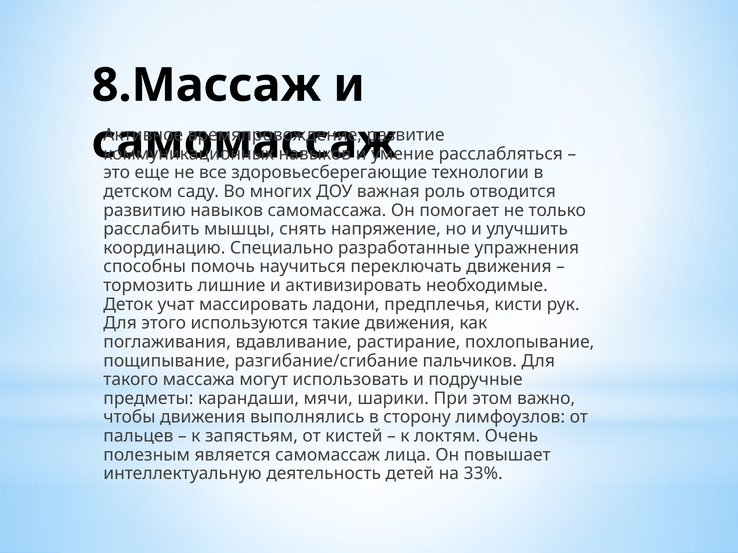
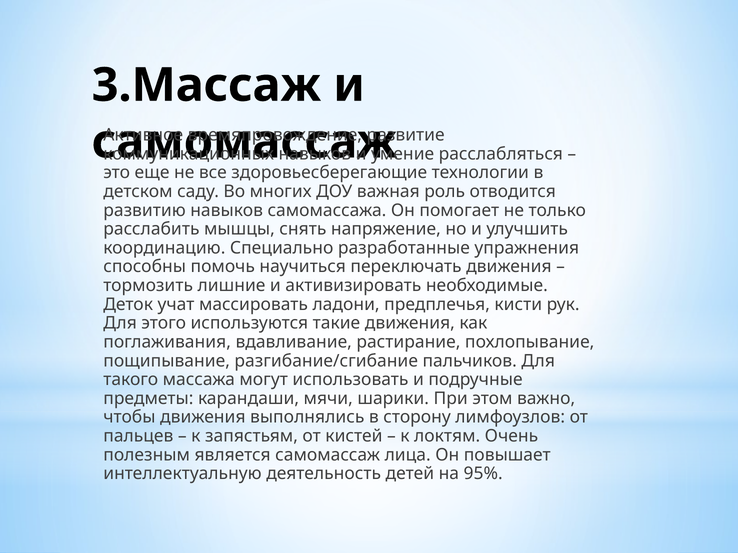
8.Массаж: 8.Массаж -> 3.Массаж (206, 85)
33%: 33% -> 95% (483, 474)
